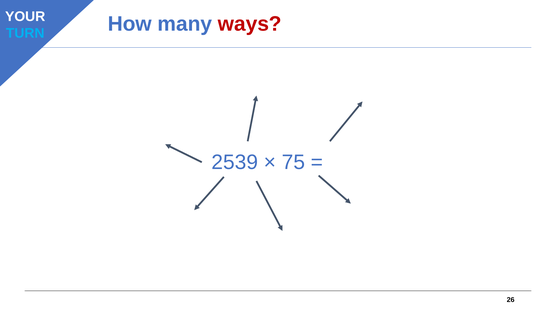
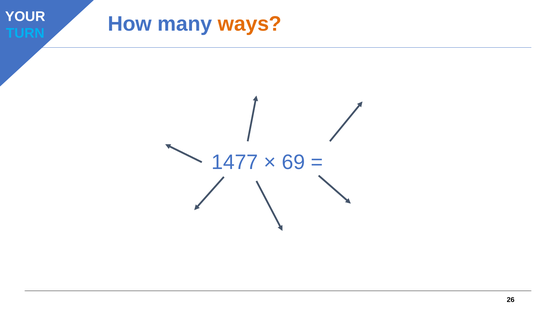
ways colour: red -> orange (250, 24)
2539: 2539 -> 1477 (235, 162)
75: 75 -> 69 (293, 162)
